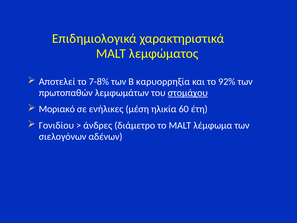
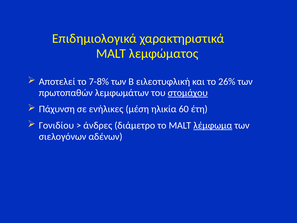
καρυορρηξία: καρυορρηξία -> ειλεοτυφλική (163, 81)
92%: 92% -> 26% (227, 81)
Μοριακό: Μοριακό -> Πάχυνση (57, 109)
λέμφωμα underline: none -> present (213, 125)
